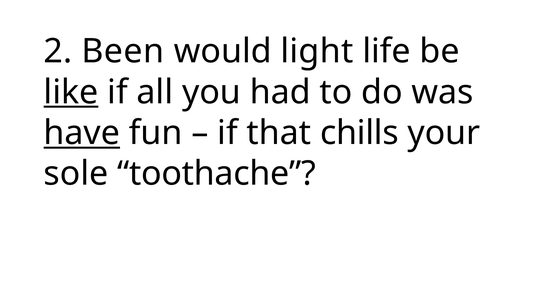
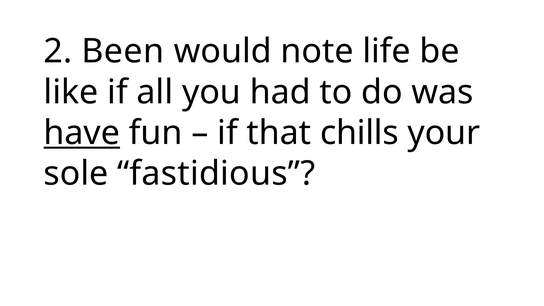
light: light -> note (317, 51)
like underline: present -> none (71, 92)
toothache: toothache -> fastidious (216, 174)
